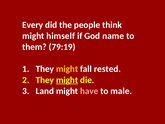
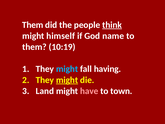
Every: Every -> Them (33, 25)
think underline: none -> present (112, 25)
79:19: 79:19 -> 10:19 (62, 47)
might colour: yellow -> light blue (67, 69)
rested: rested -> having (107, 69)
male: male -> town (121, 91)
